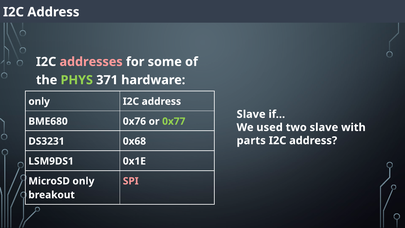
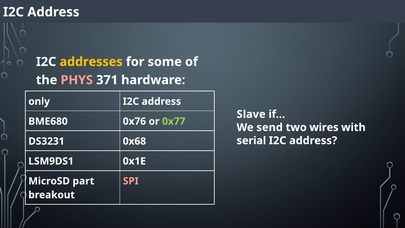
addresses colour: pink -> yellow (91, 62)
PHYS colour: light green -> pink (77, 80)
used: used -> send (270, 127)
two slave: slave -> wires (324, 127)
parts: parts -> serial (251, 140)
MicroSD only: only -> part (83, 181)
